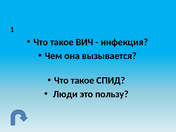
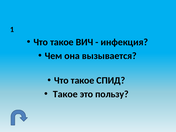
Люди: Люди -> Такое (65, 94)
